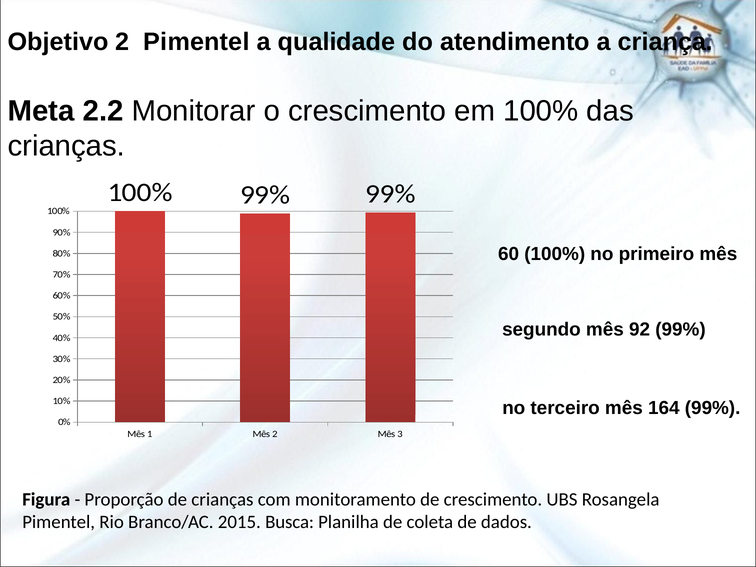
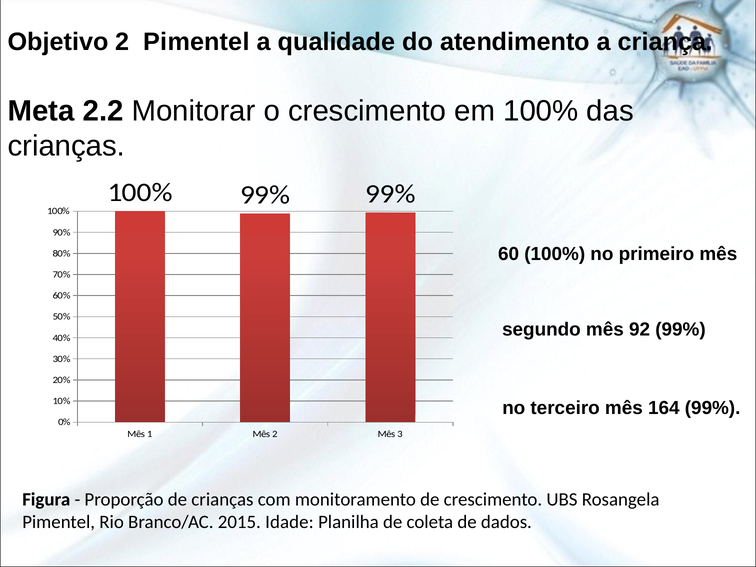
Busca: Busca -> Idade (289, 522)
